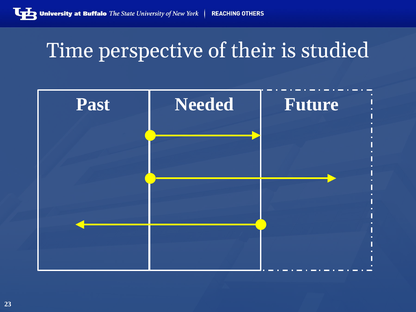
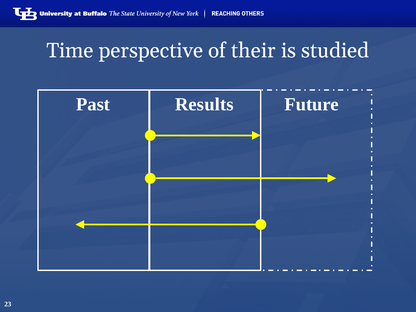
Needed: Needed -> Results (204, 105)
